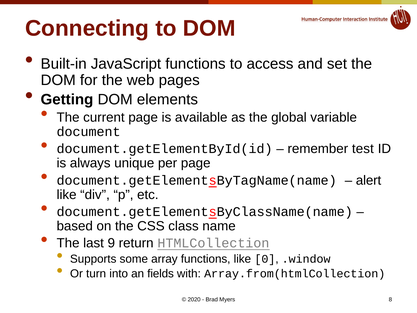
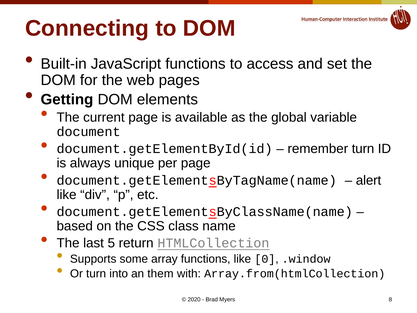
remember test: test -> turn (363, 149)
9: 9 -> 5 (111, 243)
fields: fields -> them (160, 274)
